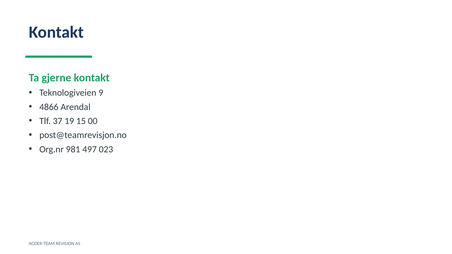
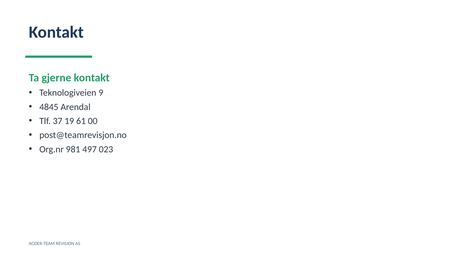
4866: 4866 -> 4845 (49, 107)
15: 15 -> 61 (81, 121)
